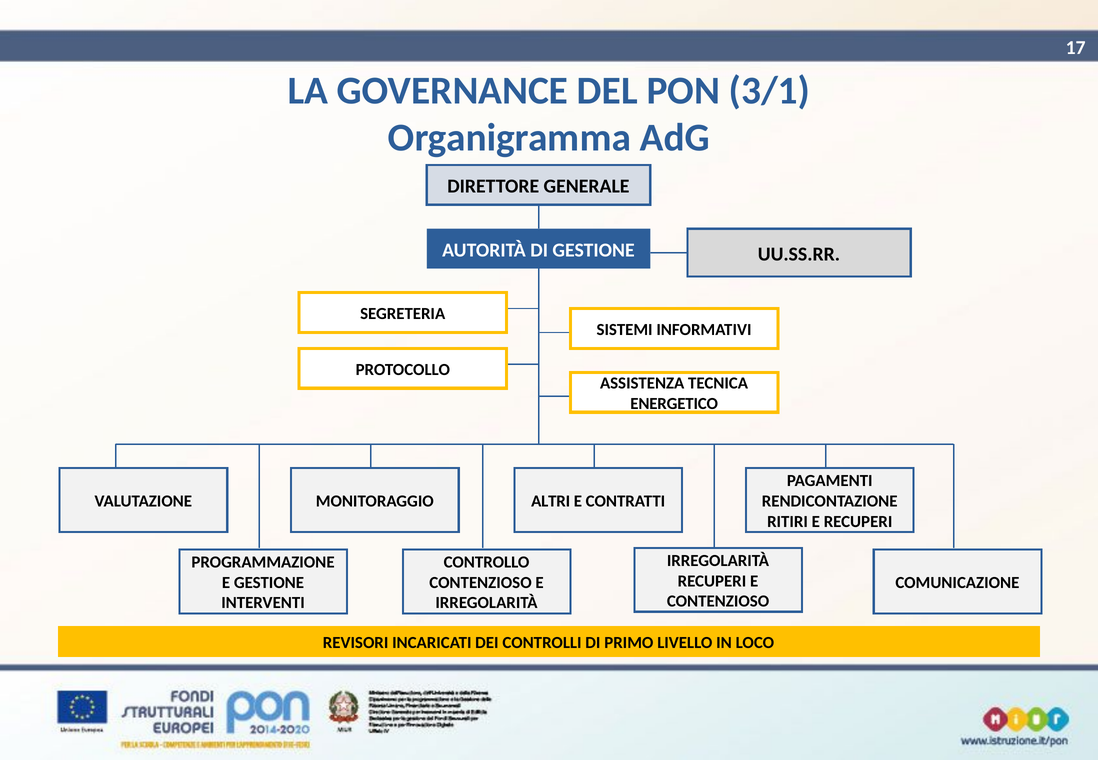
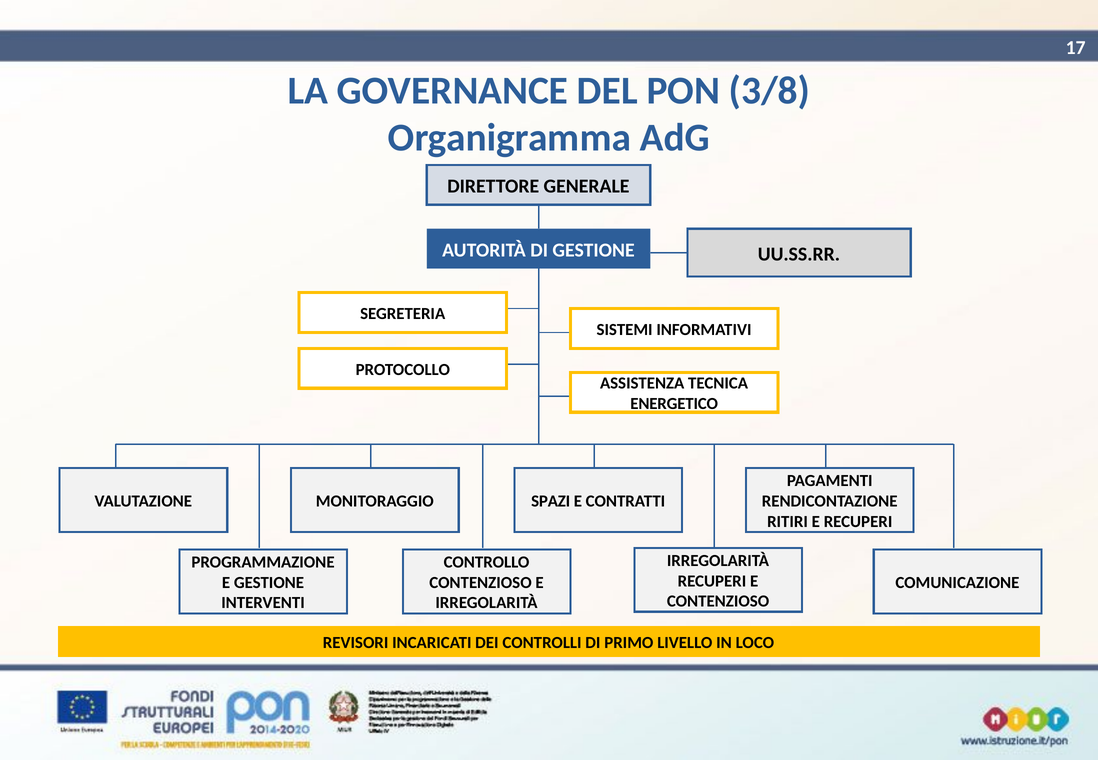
3/1: 3/1 -> 3/8 (770, 91)
ALTRI: ALTRI -> SPAZI (551, 501)
